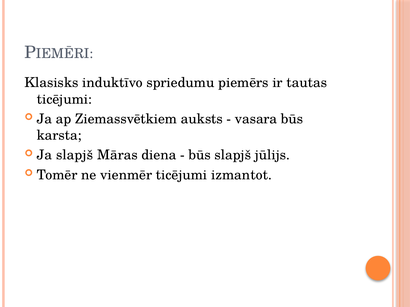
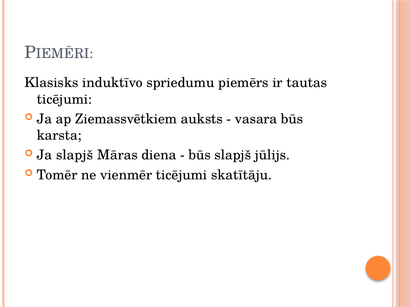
izmantot: izmantot -> skatītāju (241, 175)
